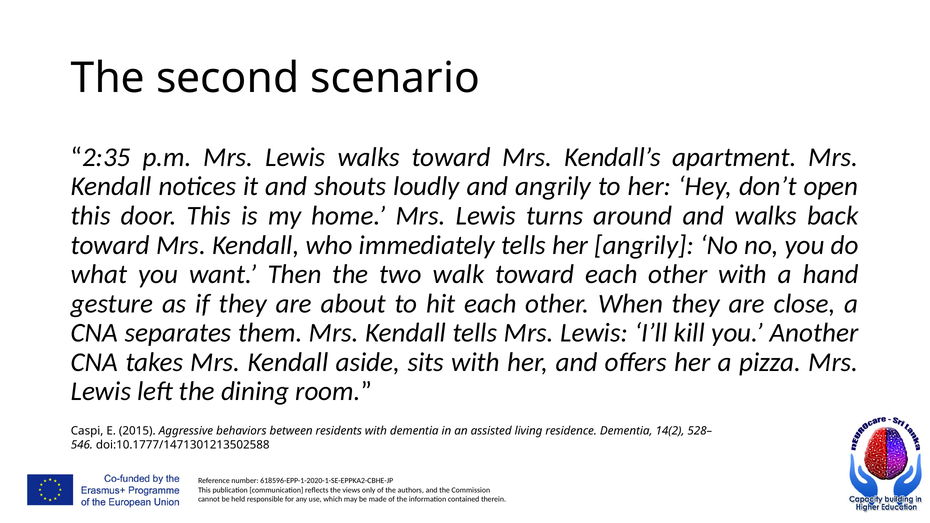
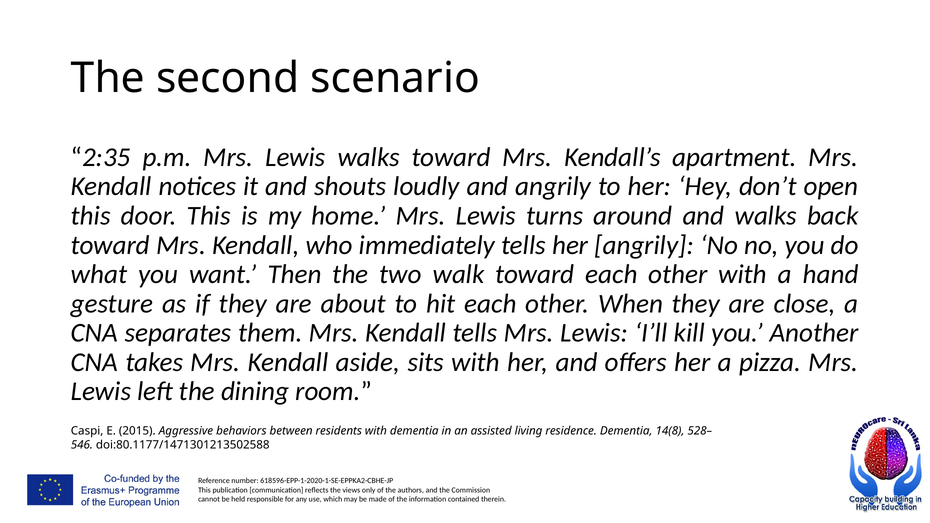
14(2: 14(2 -> 14(8 (670, 431)
doi:10.1777/1471301213502588: doi:10.1777/1471301213502588 -> doi:80.1177/1471301213502588 (183, 445)
